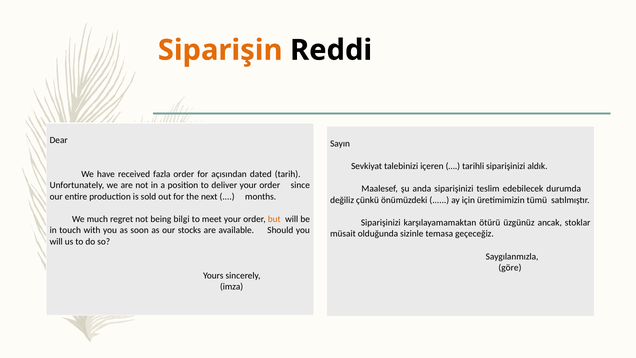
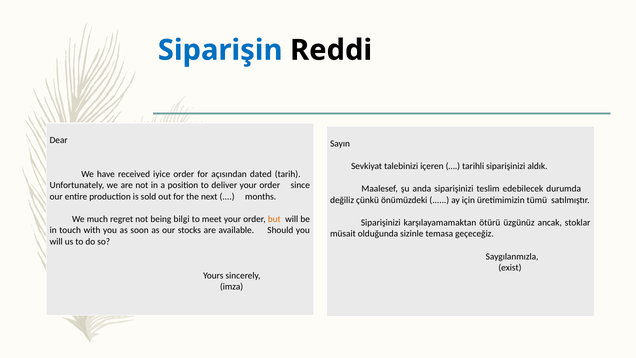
Siparişin colour: orange -> blue (220, 50)
fazla: fazla -> iyice (162, 174)
göre: göre -> exist (510, 268)
